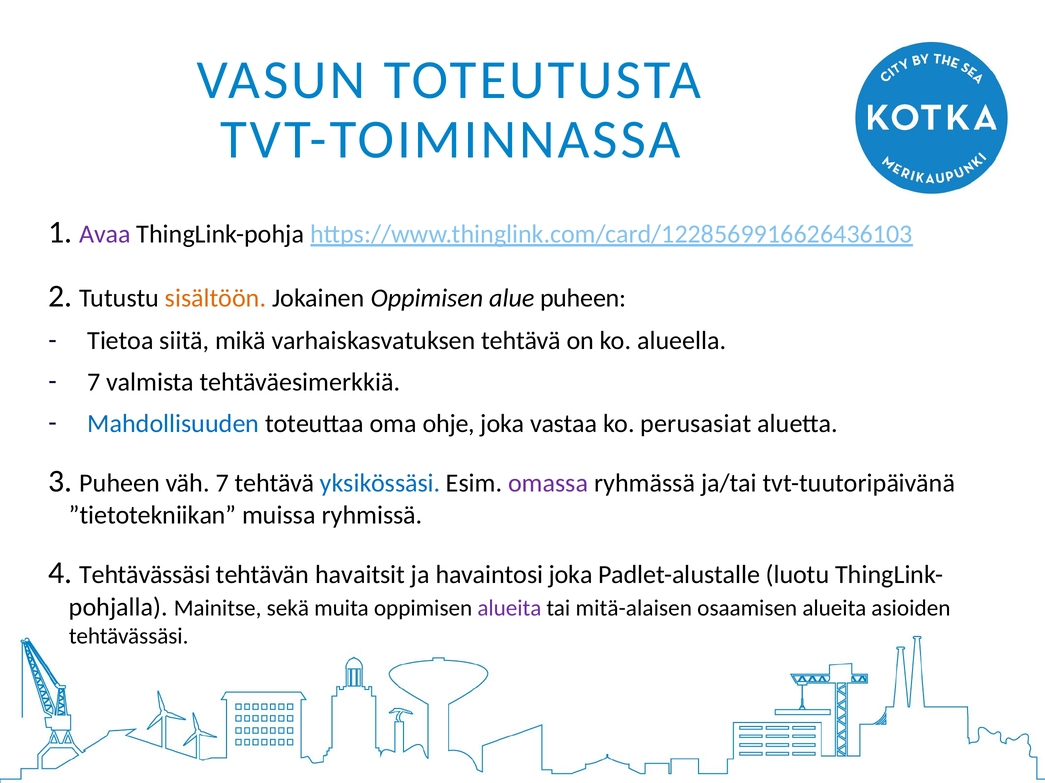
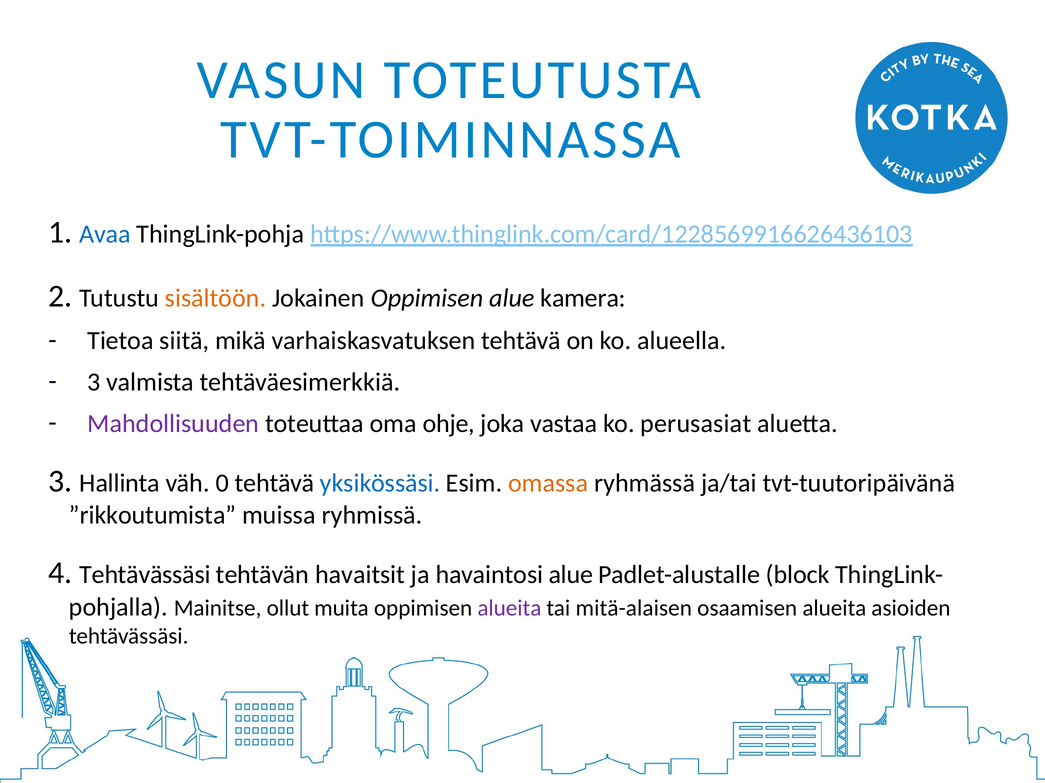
Avaa colour: purple -> blue (105, 234)
alue puheen: puheen -> kamera (583, 298)
7: 7 -> 3 (94, 383)
Mahdollisuuden colour: blue -> purple (173, 424)
3 Puheen: Puheen -> Hallinta (120, 483)
väh 7: 7 -> 0 (222, 483)
omassa colour: purple -> orange (548, 483)
”tietotekniikan: ”tietotekniikan -> ”rikkoutumista (153, 516)
havaintosi joka: joka -> alue (571, 575)
luotu: luotu -> block (798, 575)
sekä: sekä -> ollut (288, 609)
